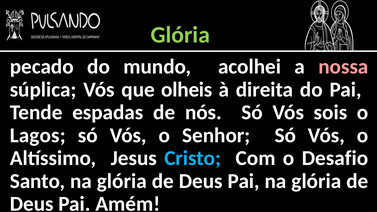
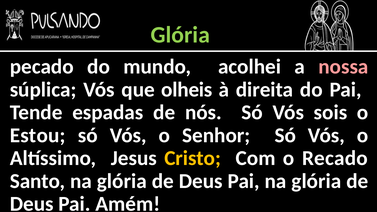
Lagos: Lagos -> Estou (38, 135)
Cristo colour: light blue -> yellow (193, 158)
Desafio: Desafio -> Recado (335, 158)
